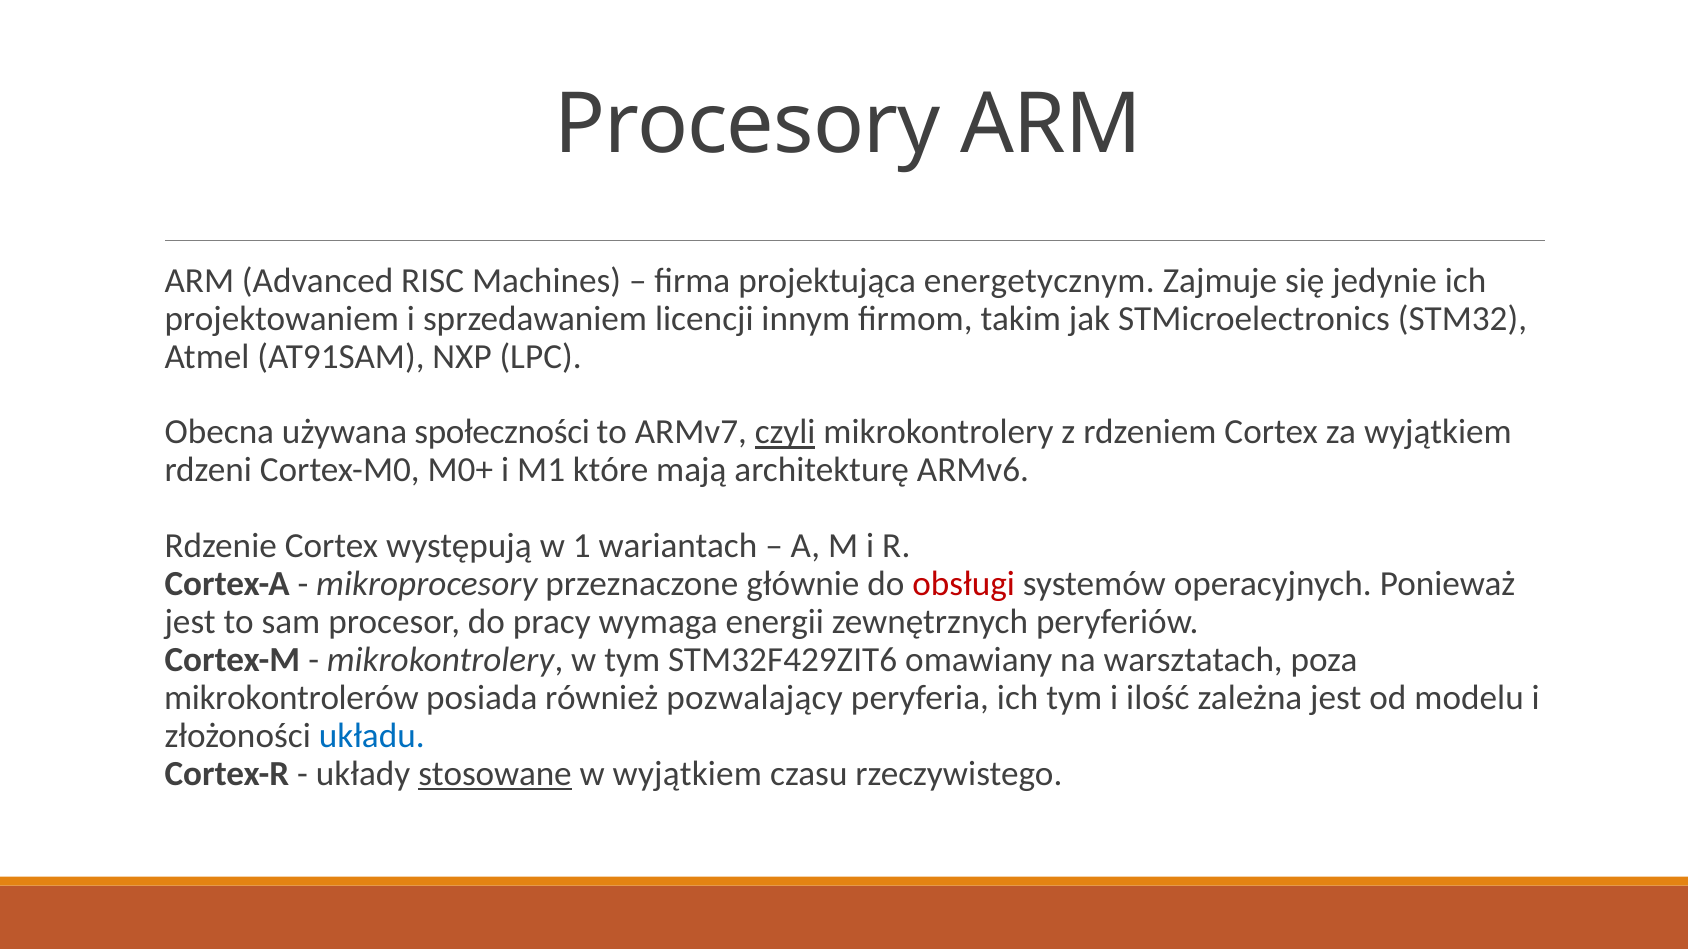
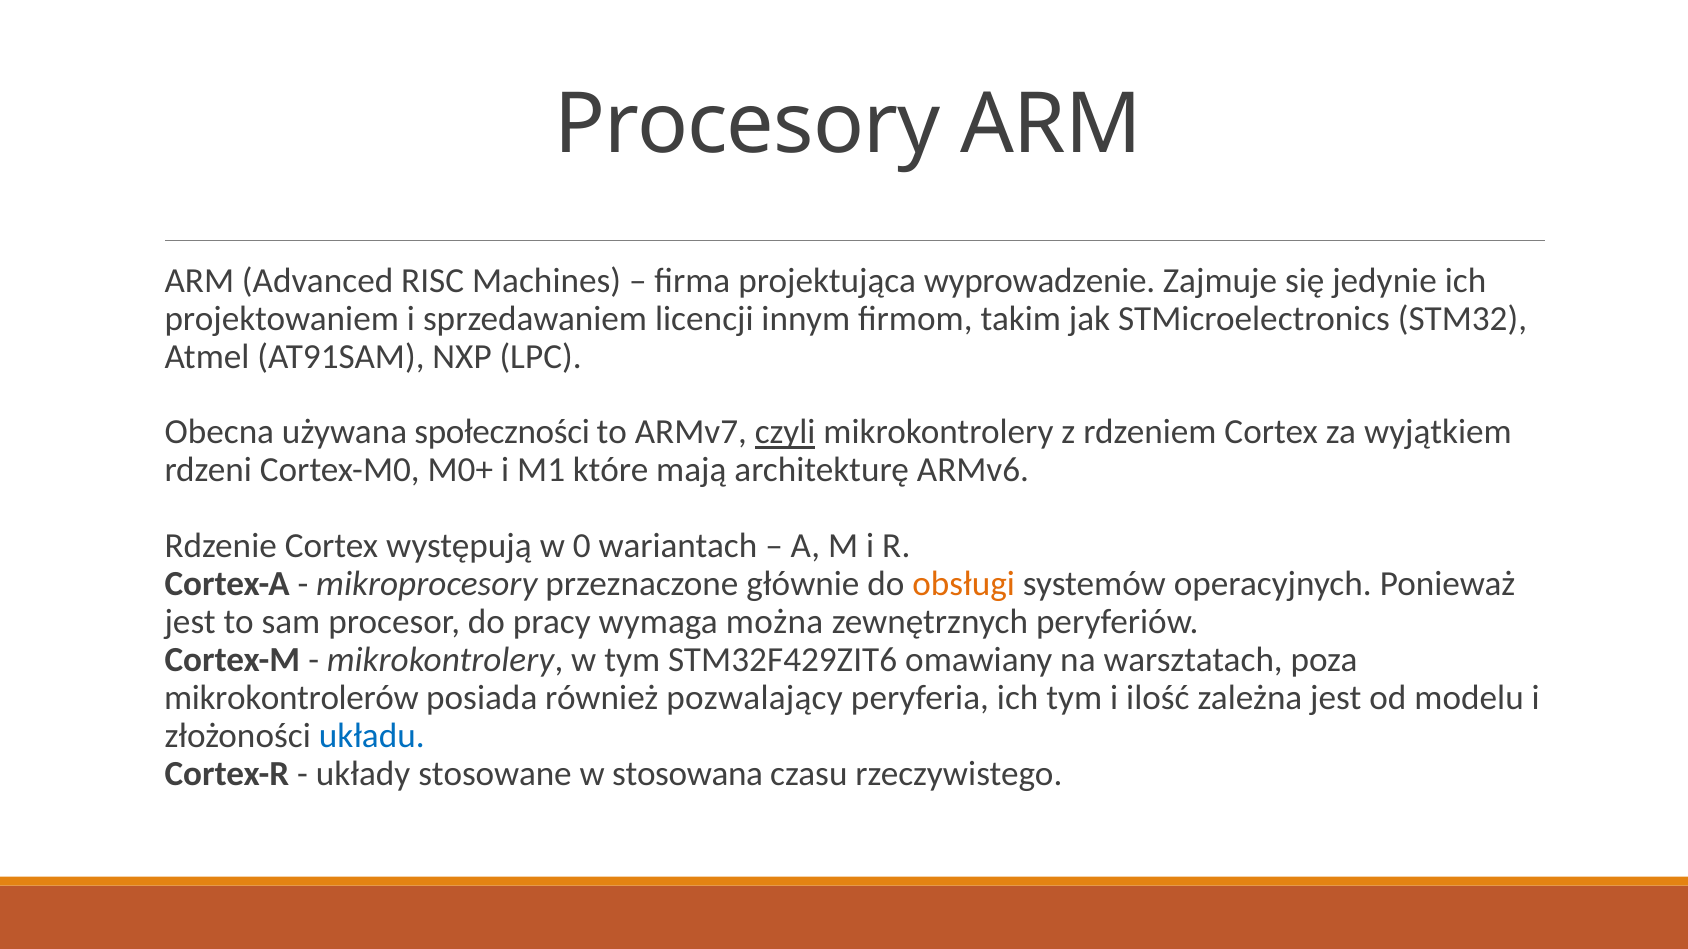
energetycznym: energetycznym -> wyprowadzenie (1040, 281)
1: 1 -> 0 (582, 547)
obsługi colour: red -> orange (964, 584)
energii: energii -> można (775, 622)
stosowane underline: present -> none (495, 774)
w wyjątkiem: wyjątkiem -> stosowana (688, 774)
